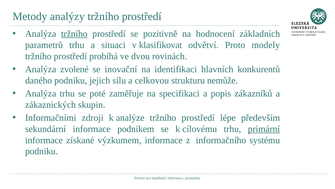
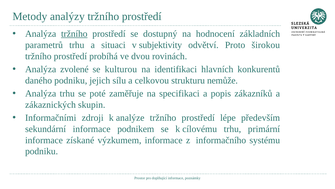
pozitivně: pozitivně -> dostupný (160, 34)
klasifikovat: klasifikovat -> subjektivity (160, 45)
modely: modely -> širokou (266, 45)
inovační: inovační -> kulturou (121, 69)
primární underline: present -> none (264, 129)
